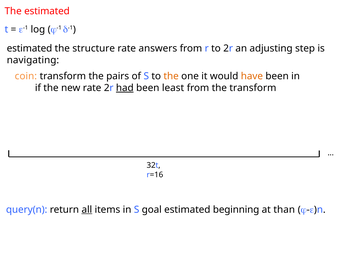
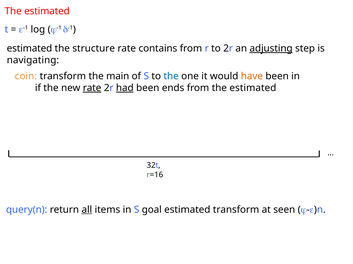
answers: answers -> contains (158, 49)
adjusting underline: none -> present (271, 49)
pairs: pairs -> main (118, 76)
the colour: orange -> blue (171, 76)
rate underline: none -> present (92, 88)
least: least -> ends (173, 88)
from the transform: transform -> estimated (253, 88)
estimated beginning: beginning -> transform (236, 210)
than: than -> seen (284, 210)
